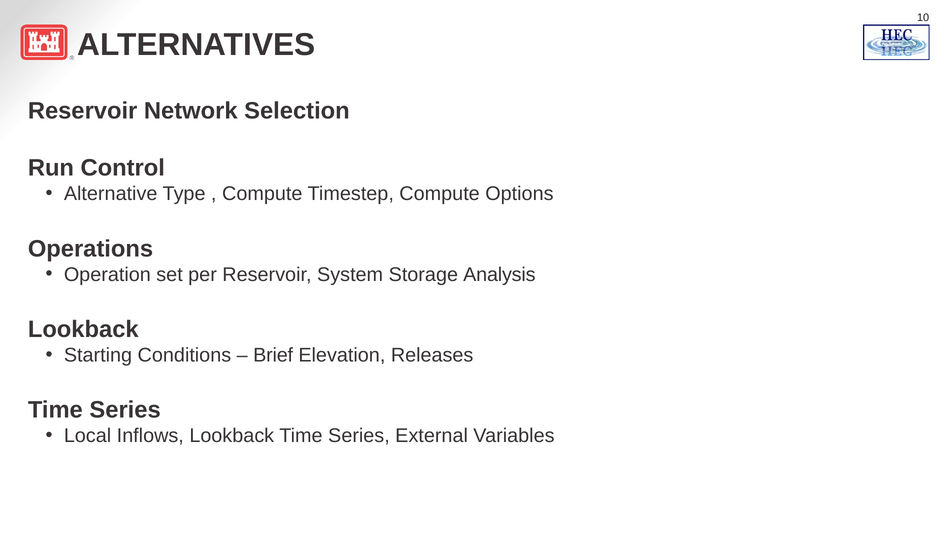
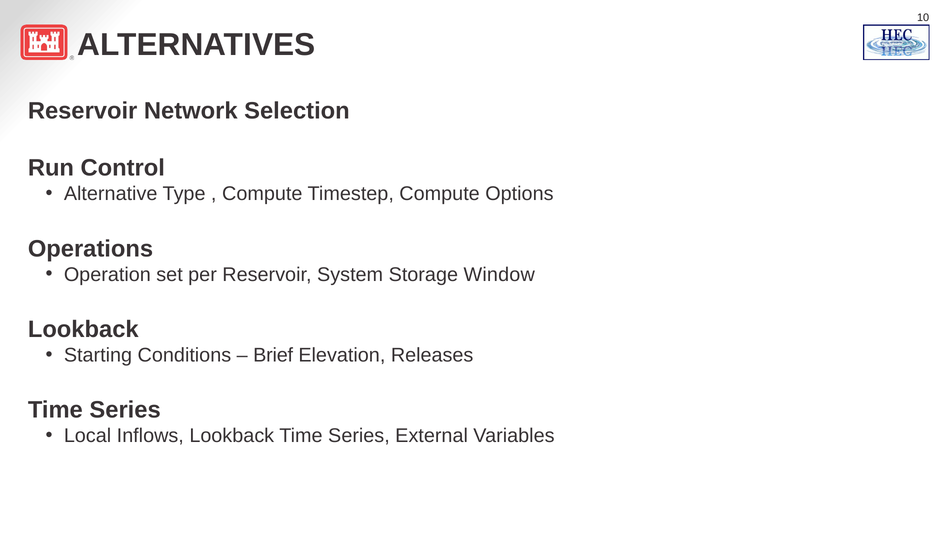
Analysis: Analysis -> Window (499, 275)
